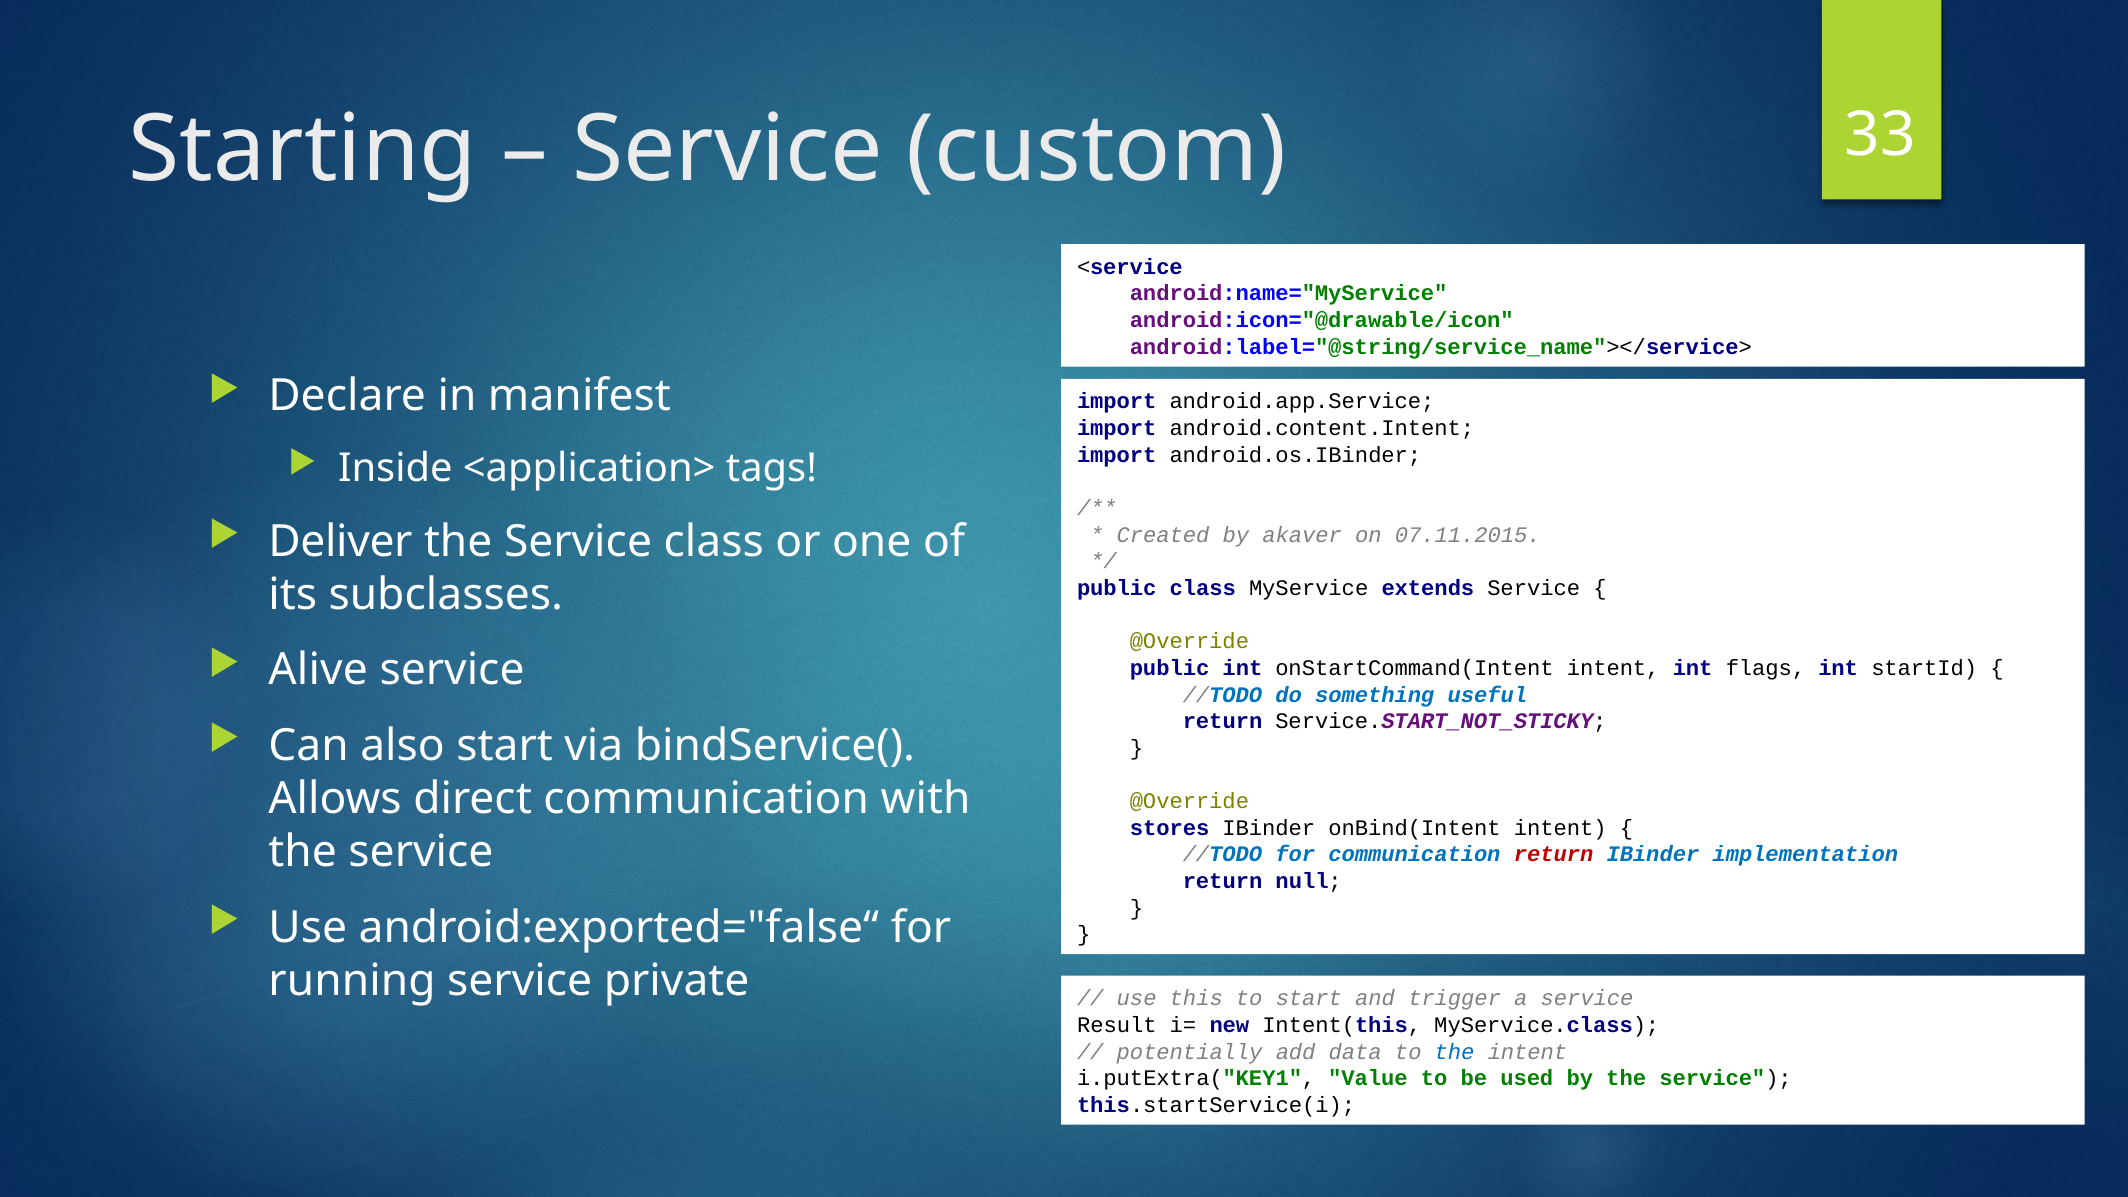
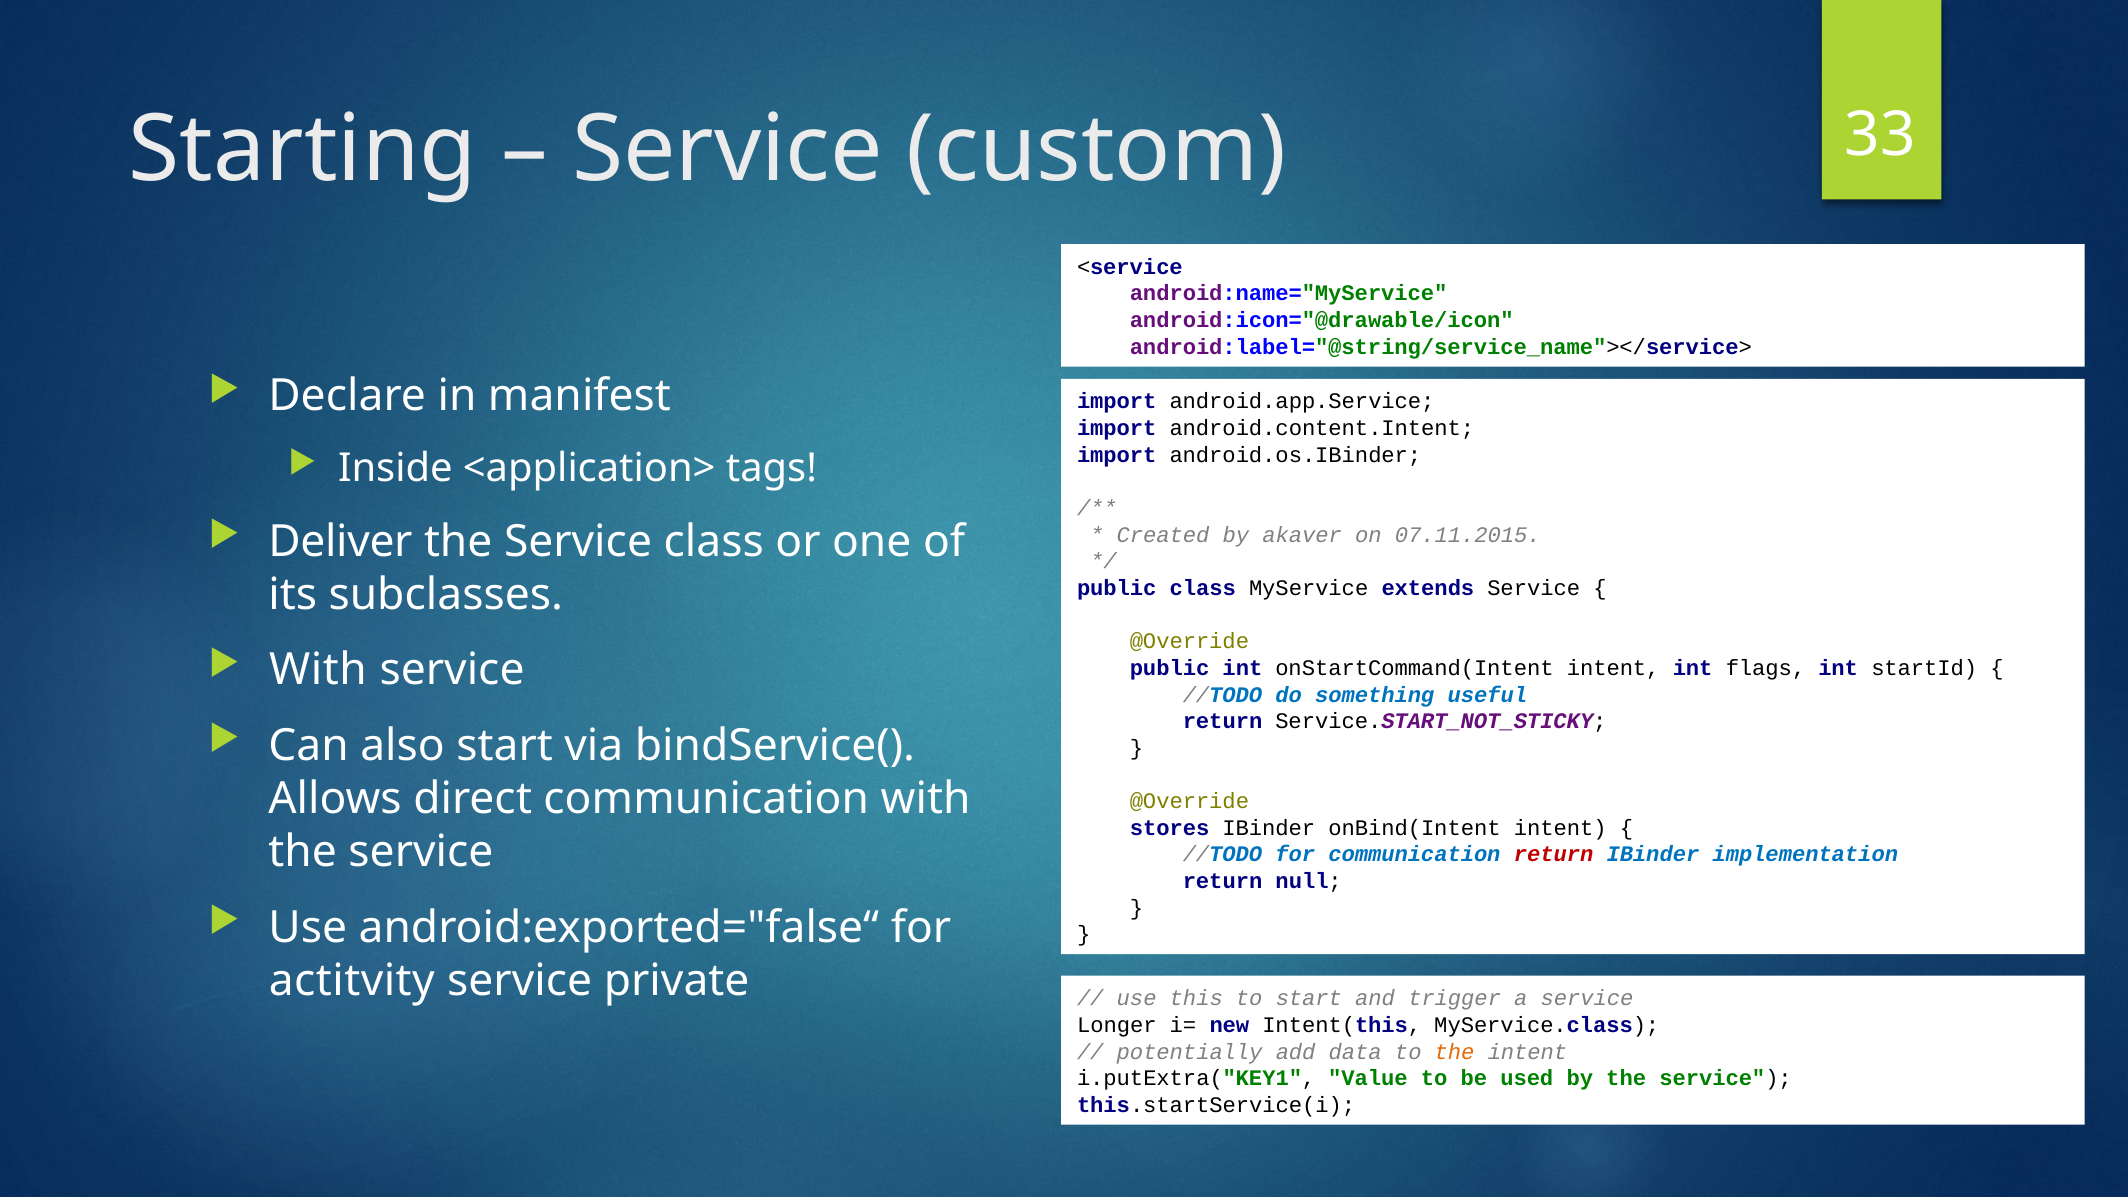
Alive: Alive -> With (318, 670)
running: running -> actitvity (352, 981)
Result: Result -> Longer (1117, 1025)
the colour: blue -> orange (1455, 1052)
